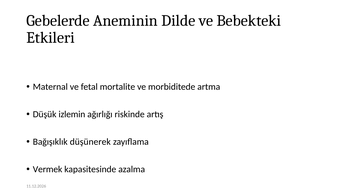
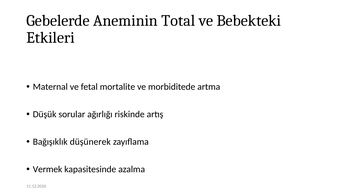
Dilde: Dilde -> Total (178, 21)
izlemin: izlemin -> sorular (72, 114)
